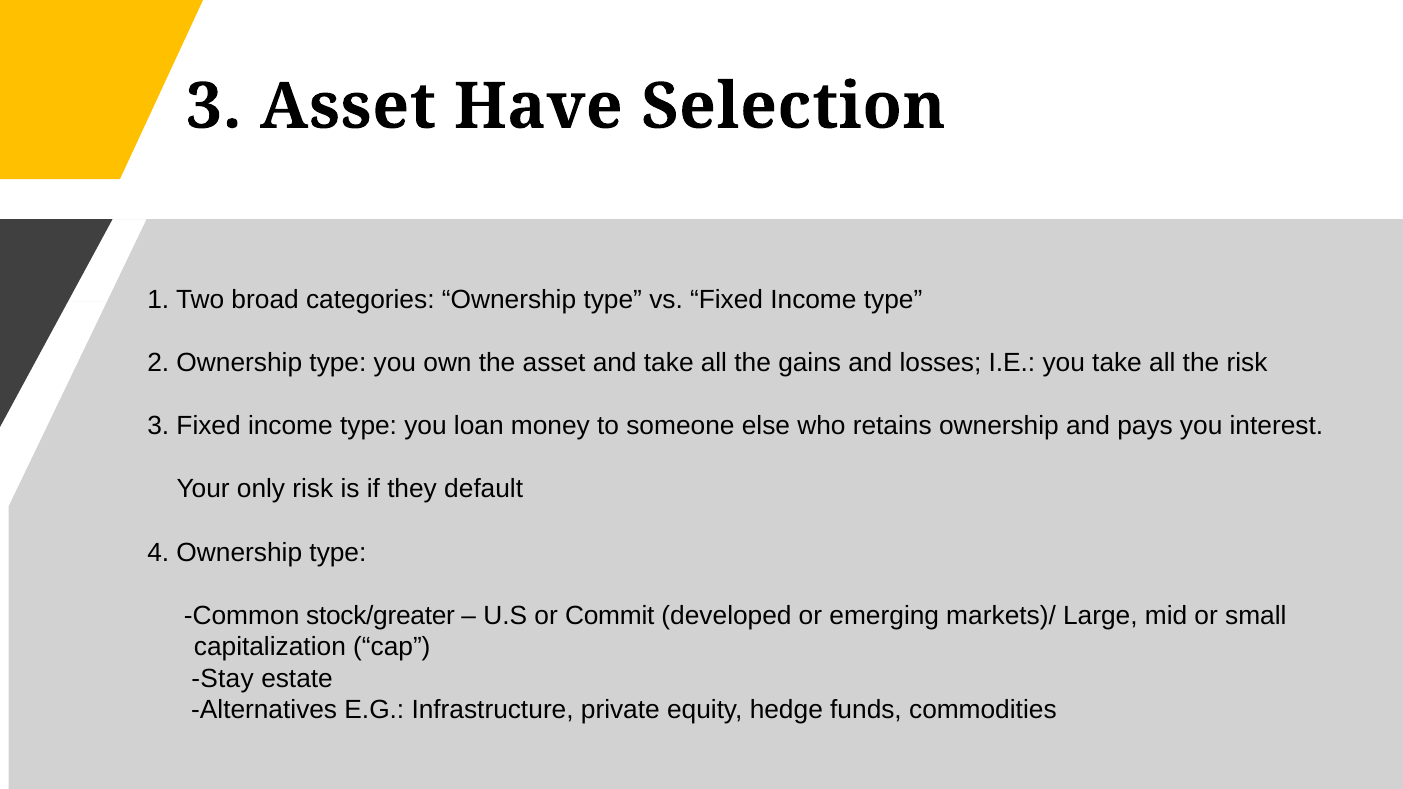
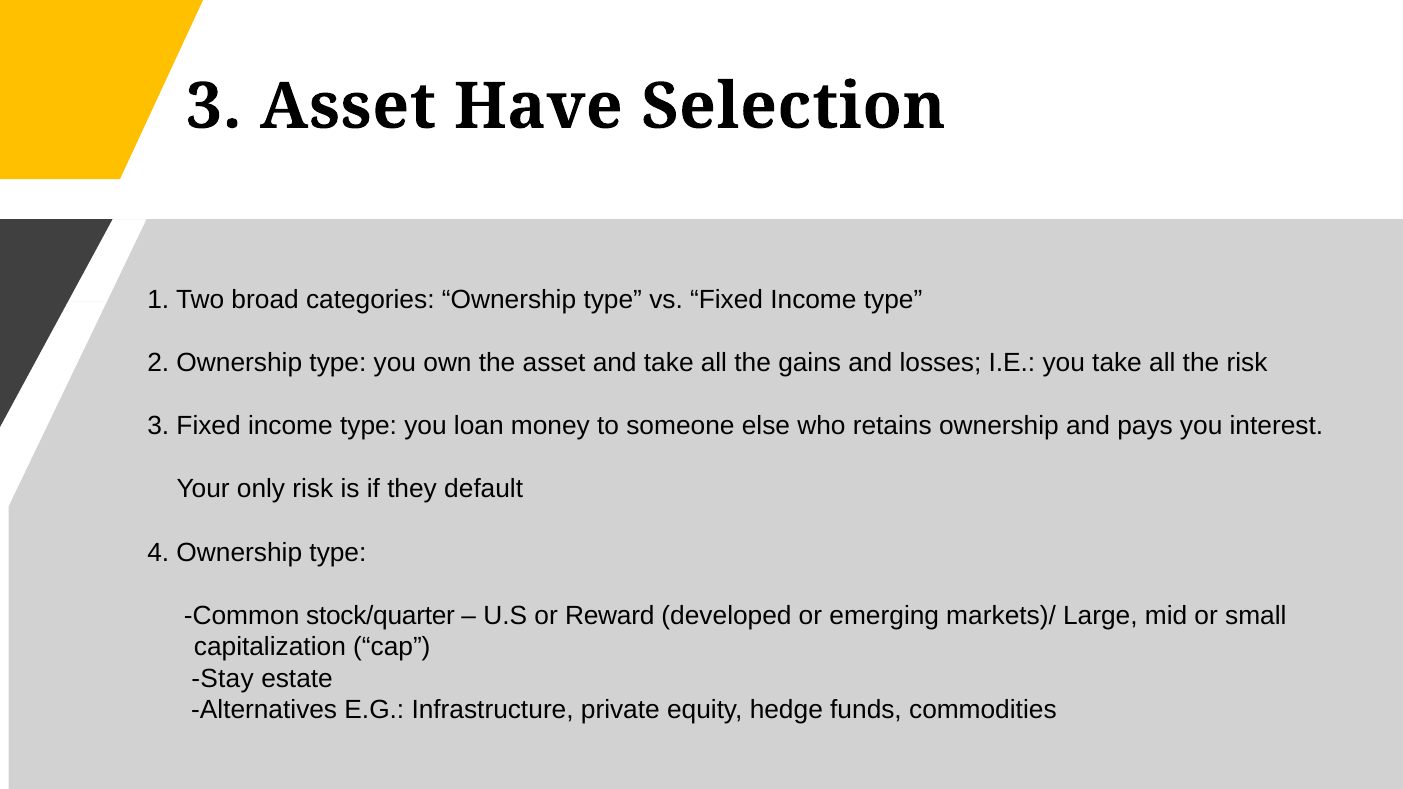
stock/greater: stock/greater -> stock/quarter (381, 616)
Commit: Commit -> Reward (610, 616)
